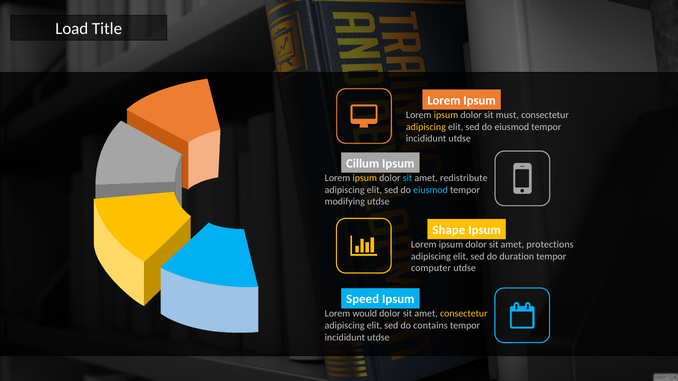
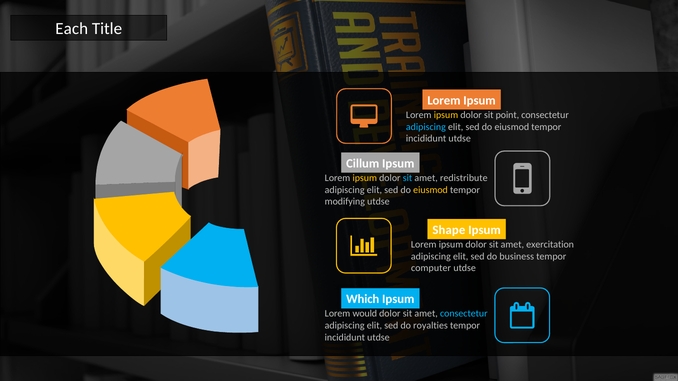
Load: Load -> Each (72, 29)
must: must -> point (507, 115)
adipiscing colour: yellow -> light blue (426, 127)
eiusmod colour: light blue -> yellow (431, 190)
protections: protections -> exercitation (550, 245)
duration: duration -> business (517, 257)
Speed: Speed -> Which (363, 300)
consectetur colour: yellow -> light blue (464, 314)
contains: contains -> royalties (431, 326)
